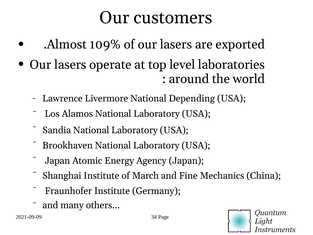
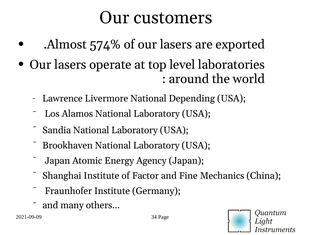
109%: 109% -> 574% (105, 44)
March: March -> Factor (145, 176)
